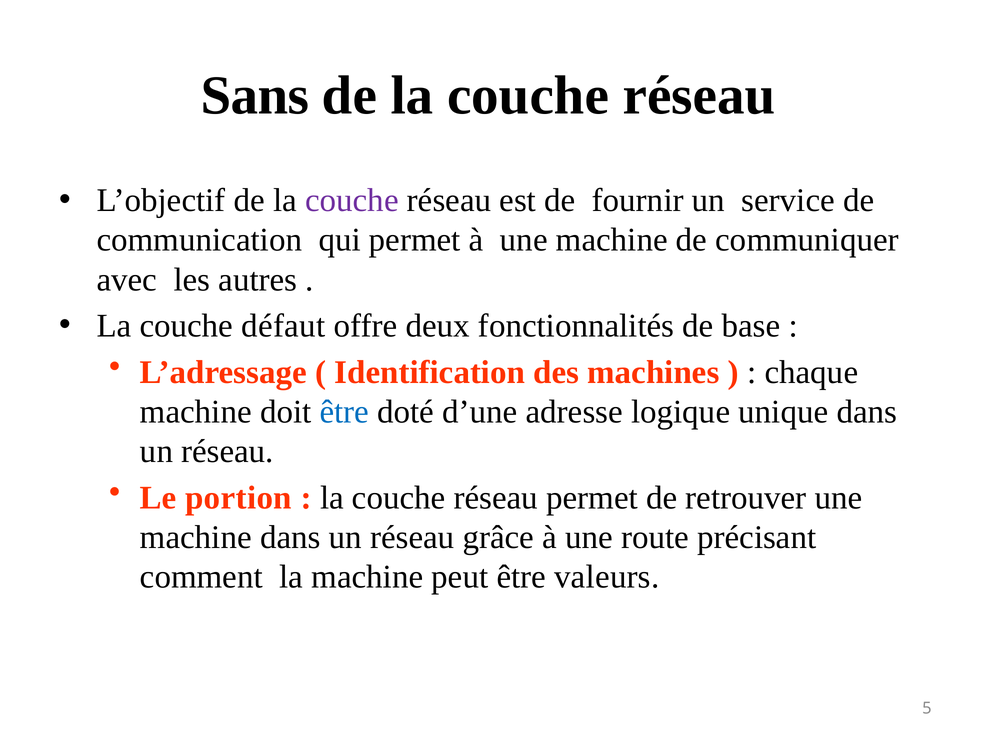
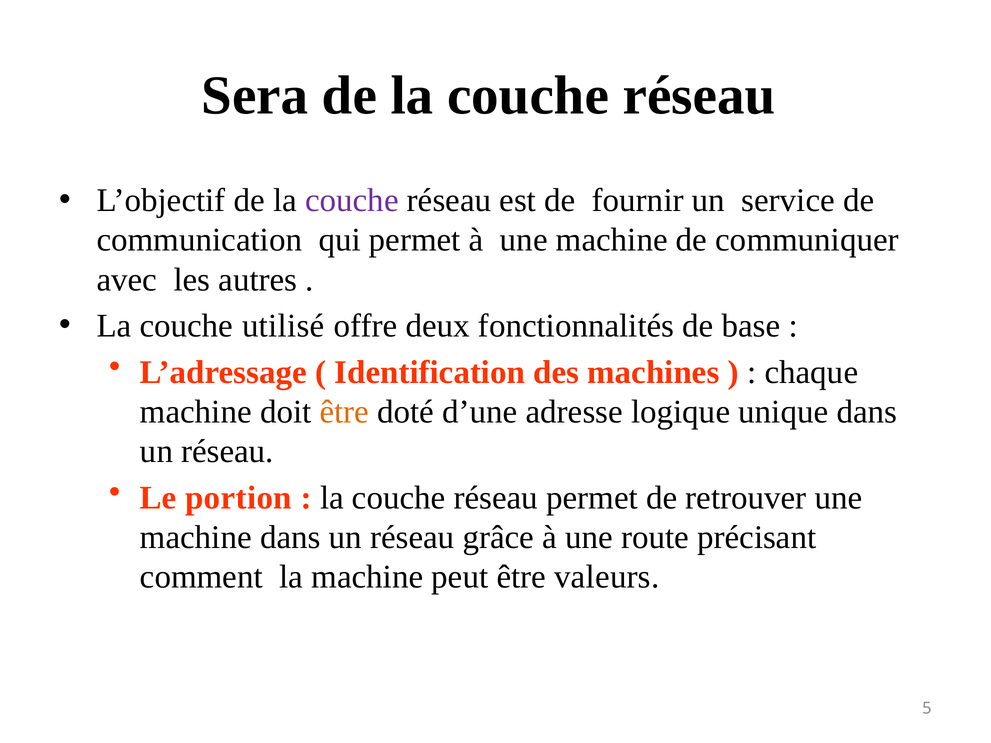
Sans: Sans -> Sera (255, 96)
défaut: défaut -> utilisé (283, 326)
être colour: blue -> orange (344, 412)
